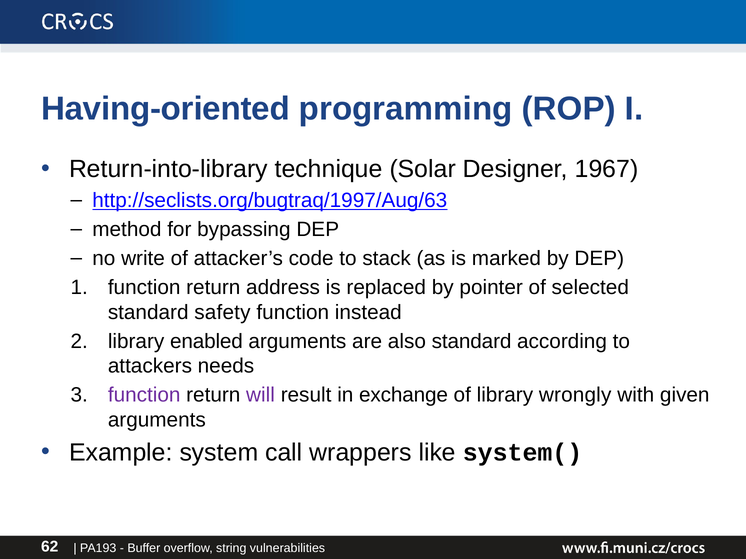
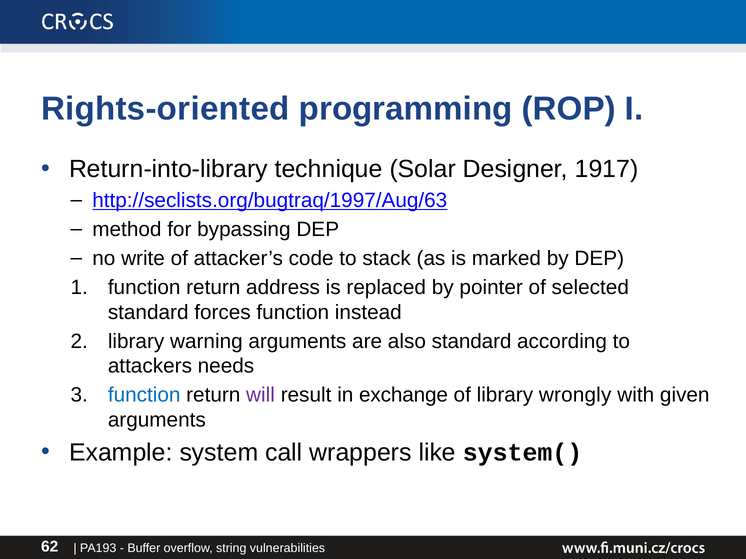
Having-oriented: Having-oriented -> Rights-oriented (165, 109)
1967: 1967 -> 1917 (606, 169)
safety: safety -> forces (223, 312)
enabled: enabled -> warning (206, 342)
function colour: purple -> blue (144, 395)
